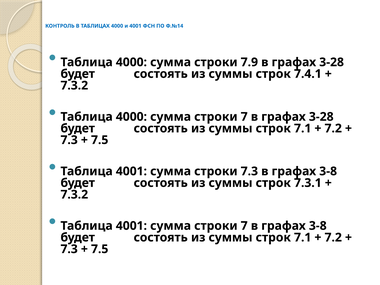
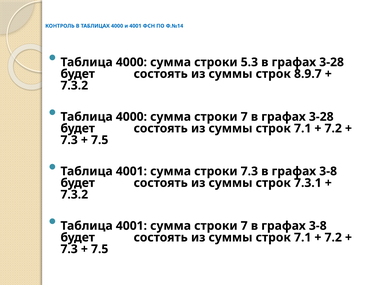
7.9: 7.9 -> 5.3 (249, 62)
7.4.1: 7.4.1 -> 8.9.7 (308, 74)
